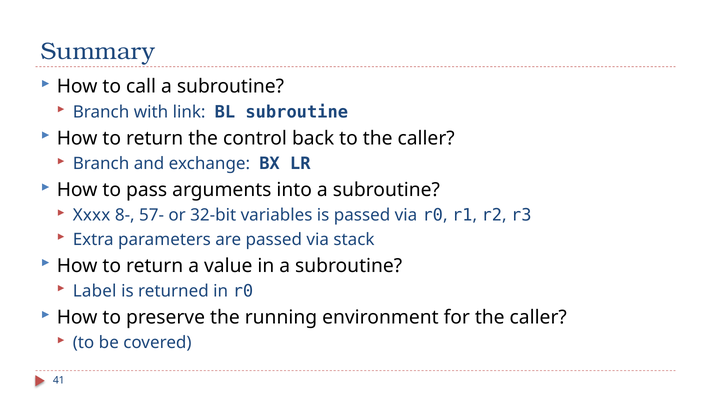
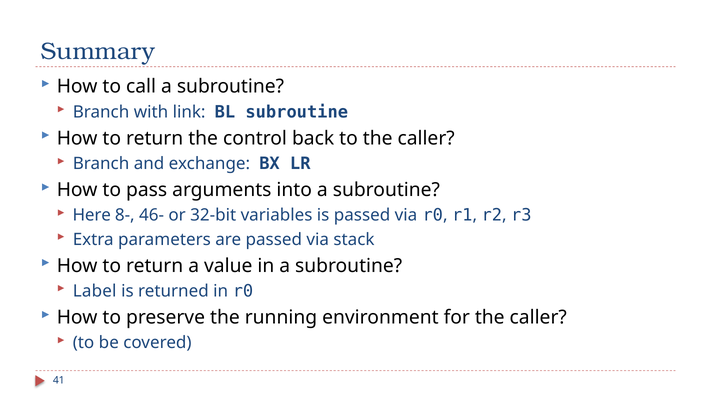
Xxxx: Xxxx -> Here (92, 215)
57-: 57- -> 46- (152, 215)
